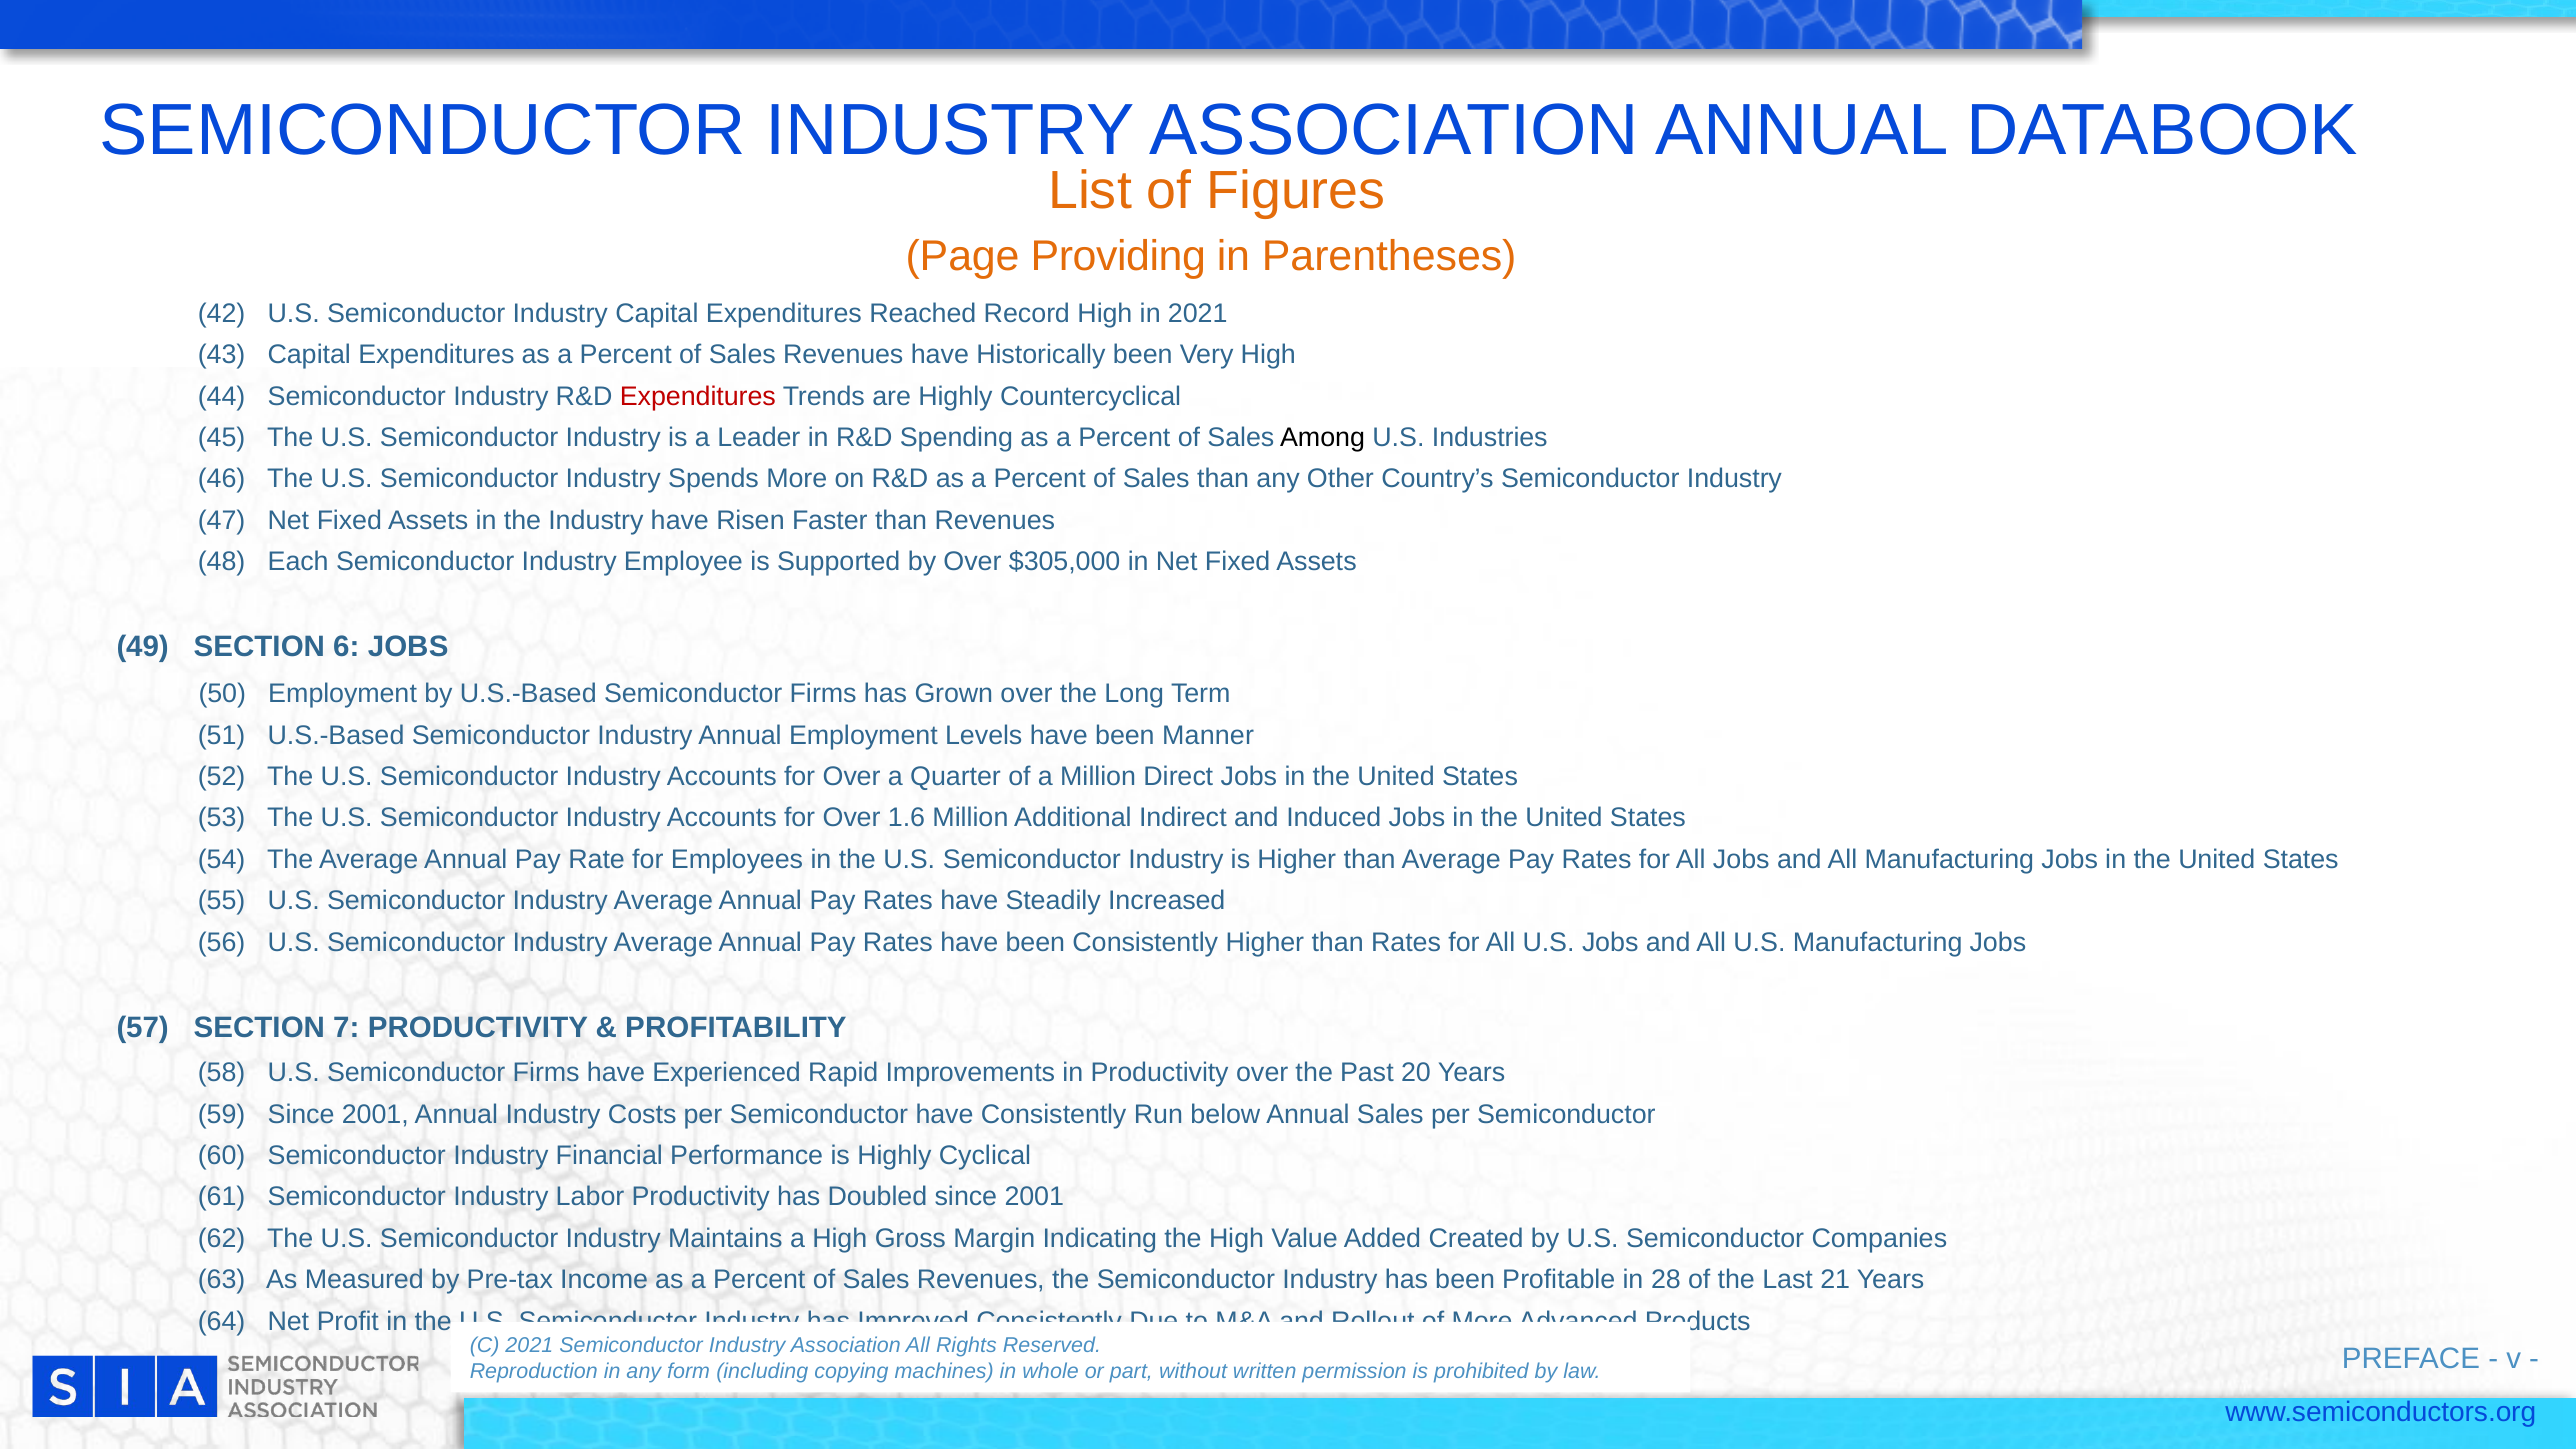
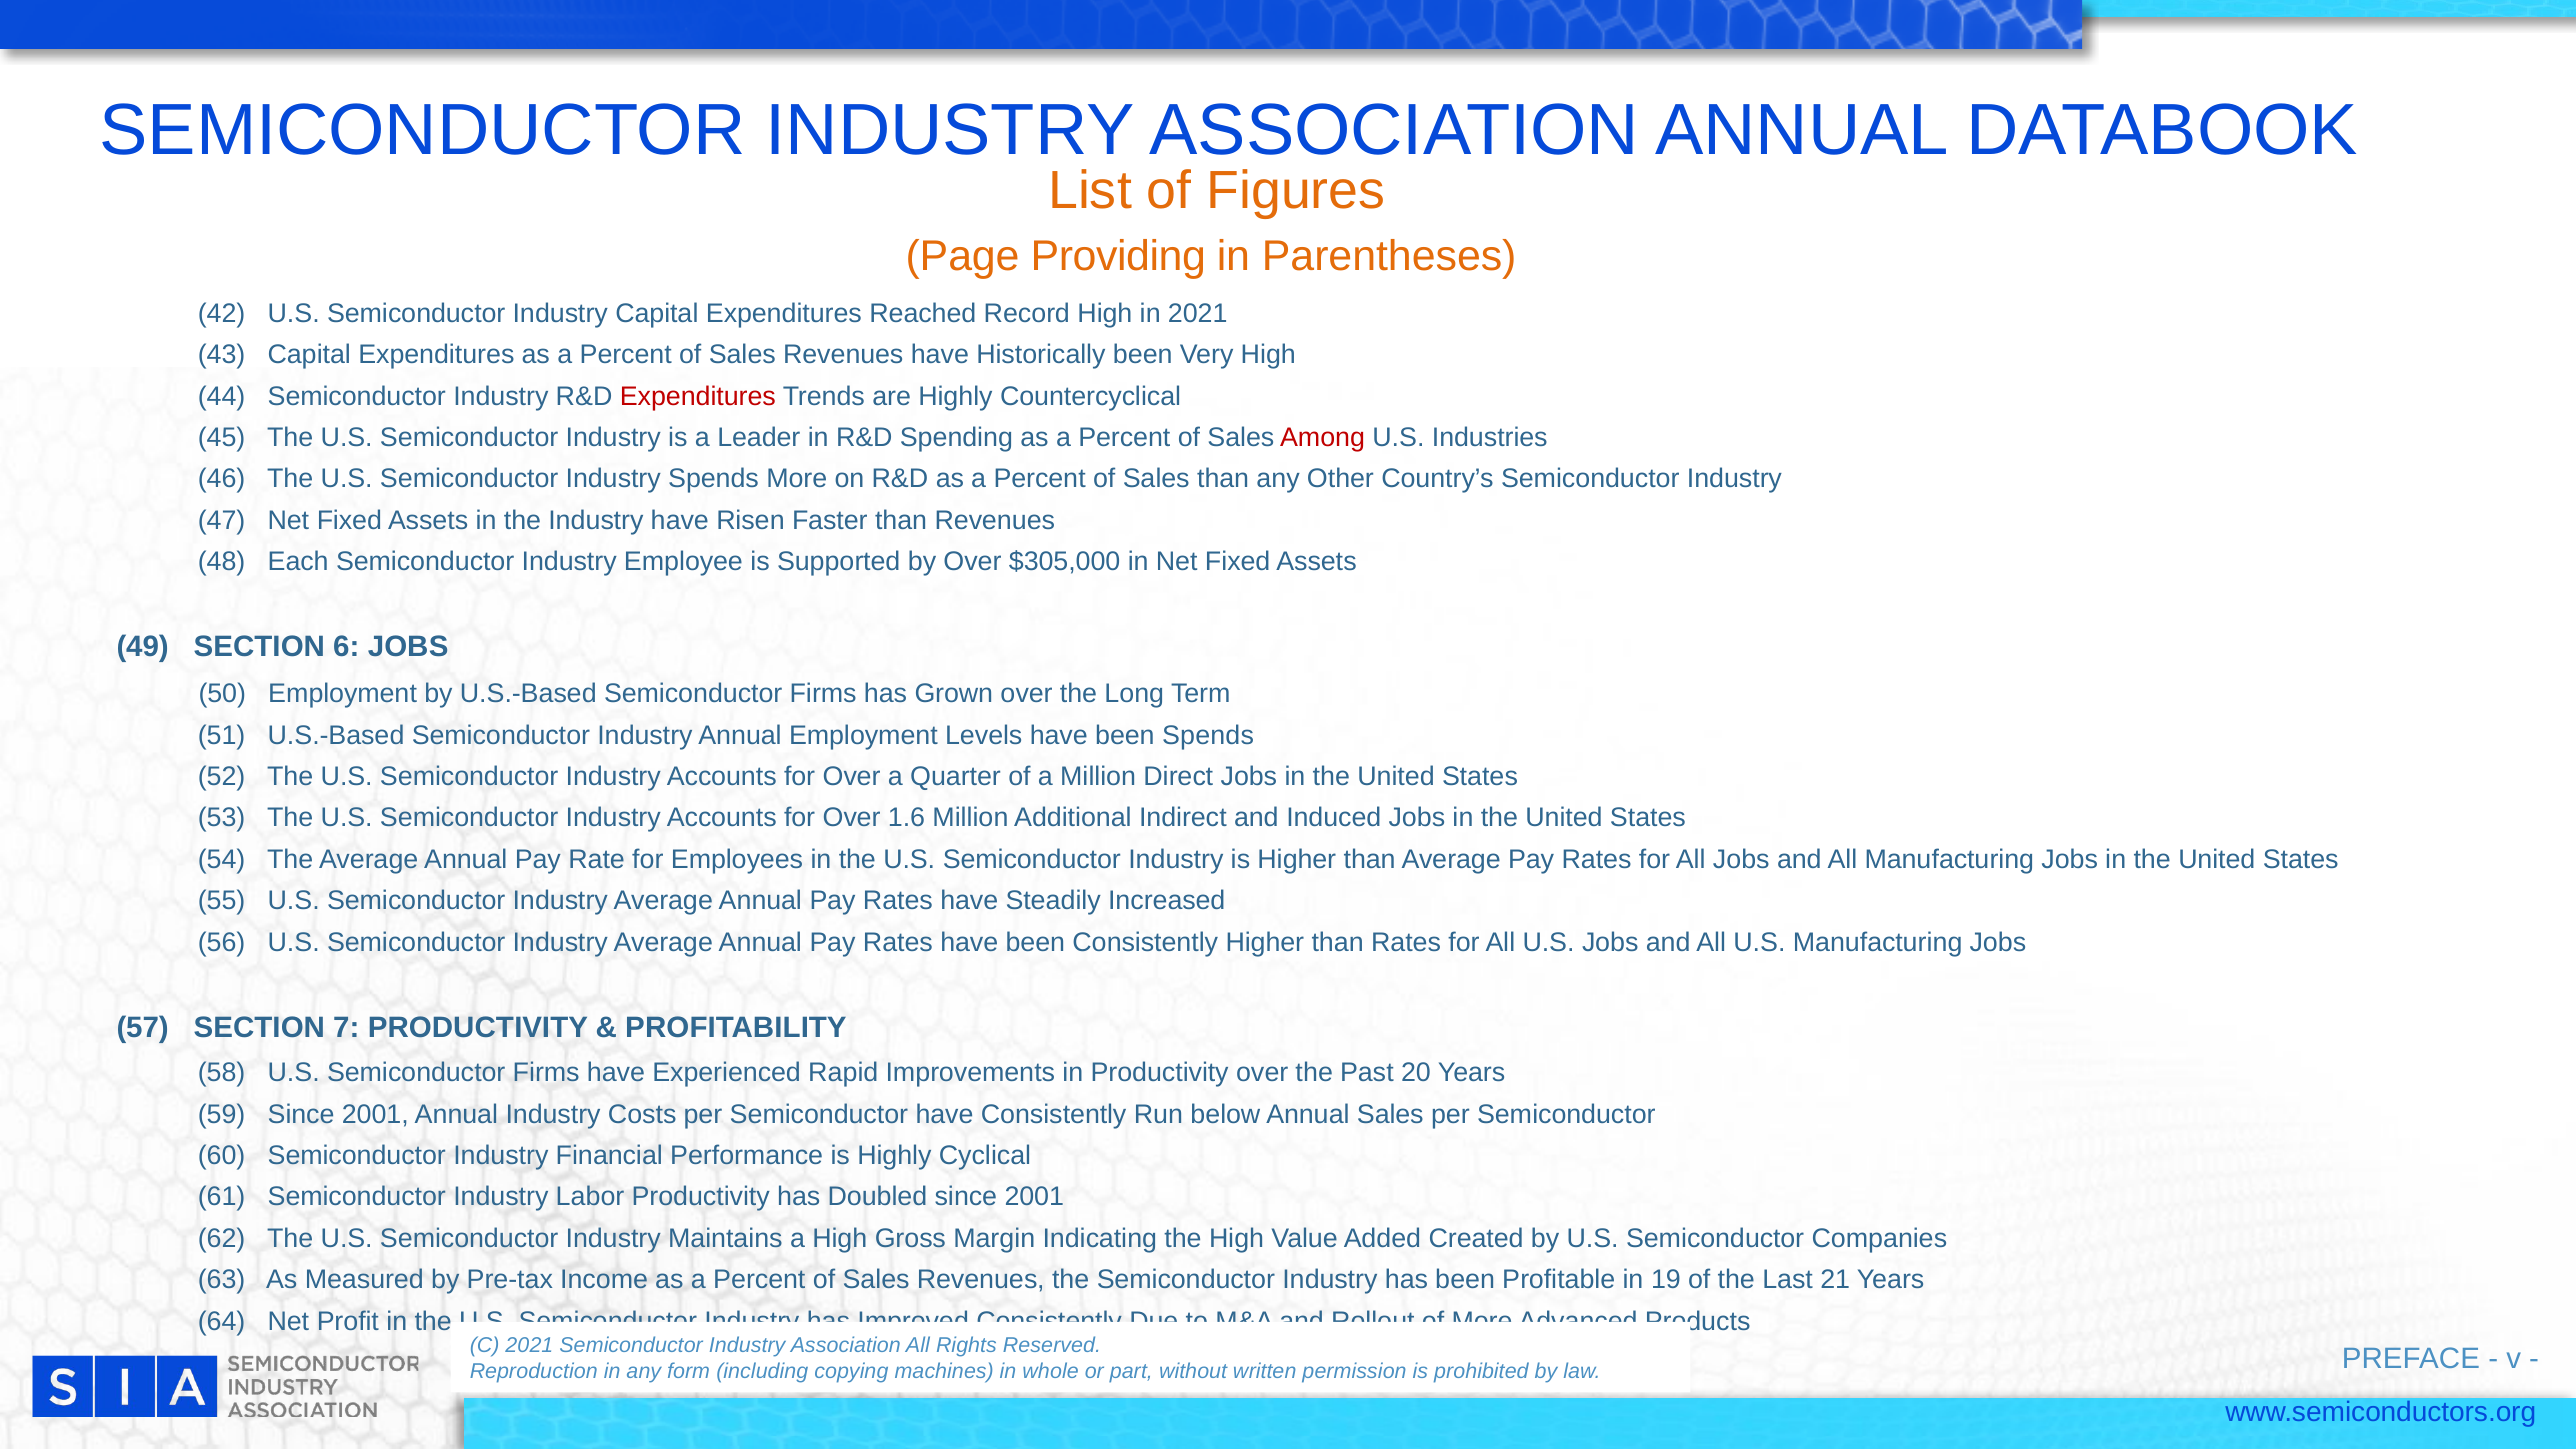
Among colour: black -> red (1323, 438)
been Manner: Manner -> Spends (1208, 735)
28: 28 -> 19 (1666, 1280)
